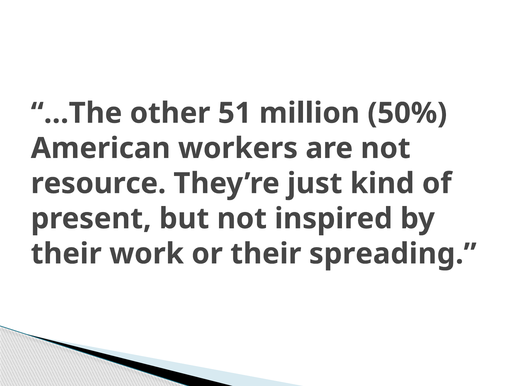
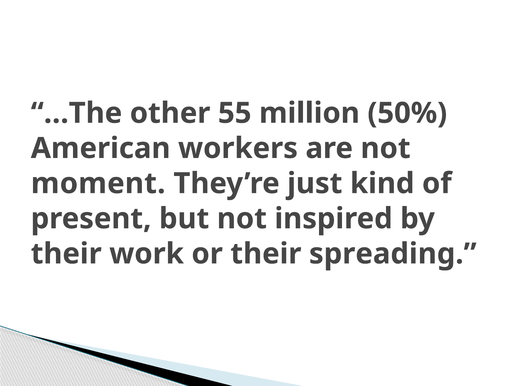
51: 51 -> 55 (235, 113)
resource: resource -> moment (98, 183)
